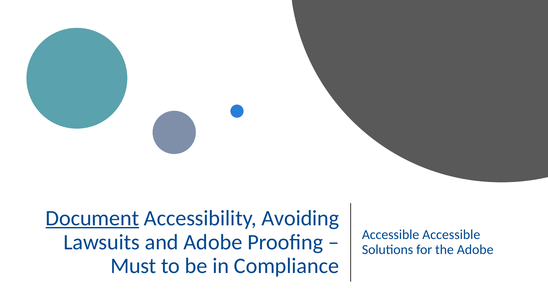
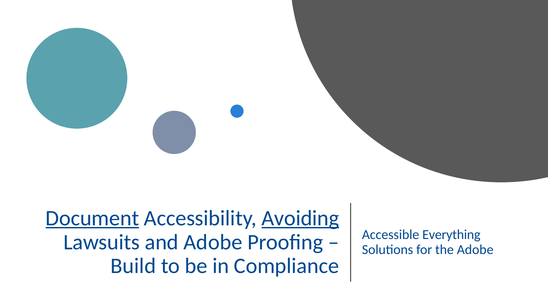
Avoiding underline: none -> present (300, 218)
Accessible Accessible: Accessible -> Everything (451, 235)
Must: Must -> Build (133, 266)
